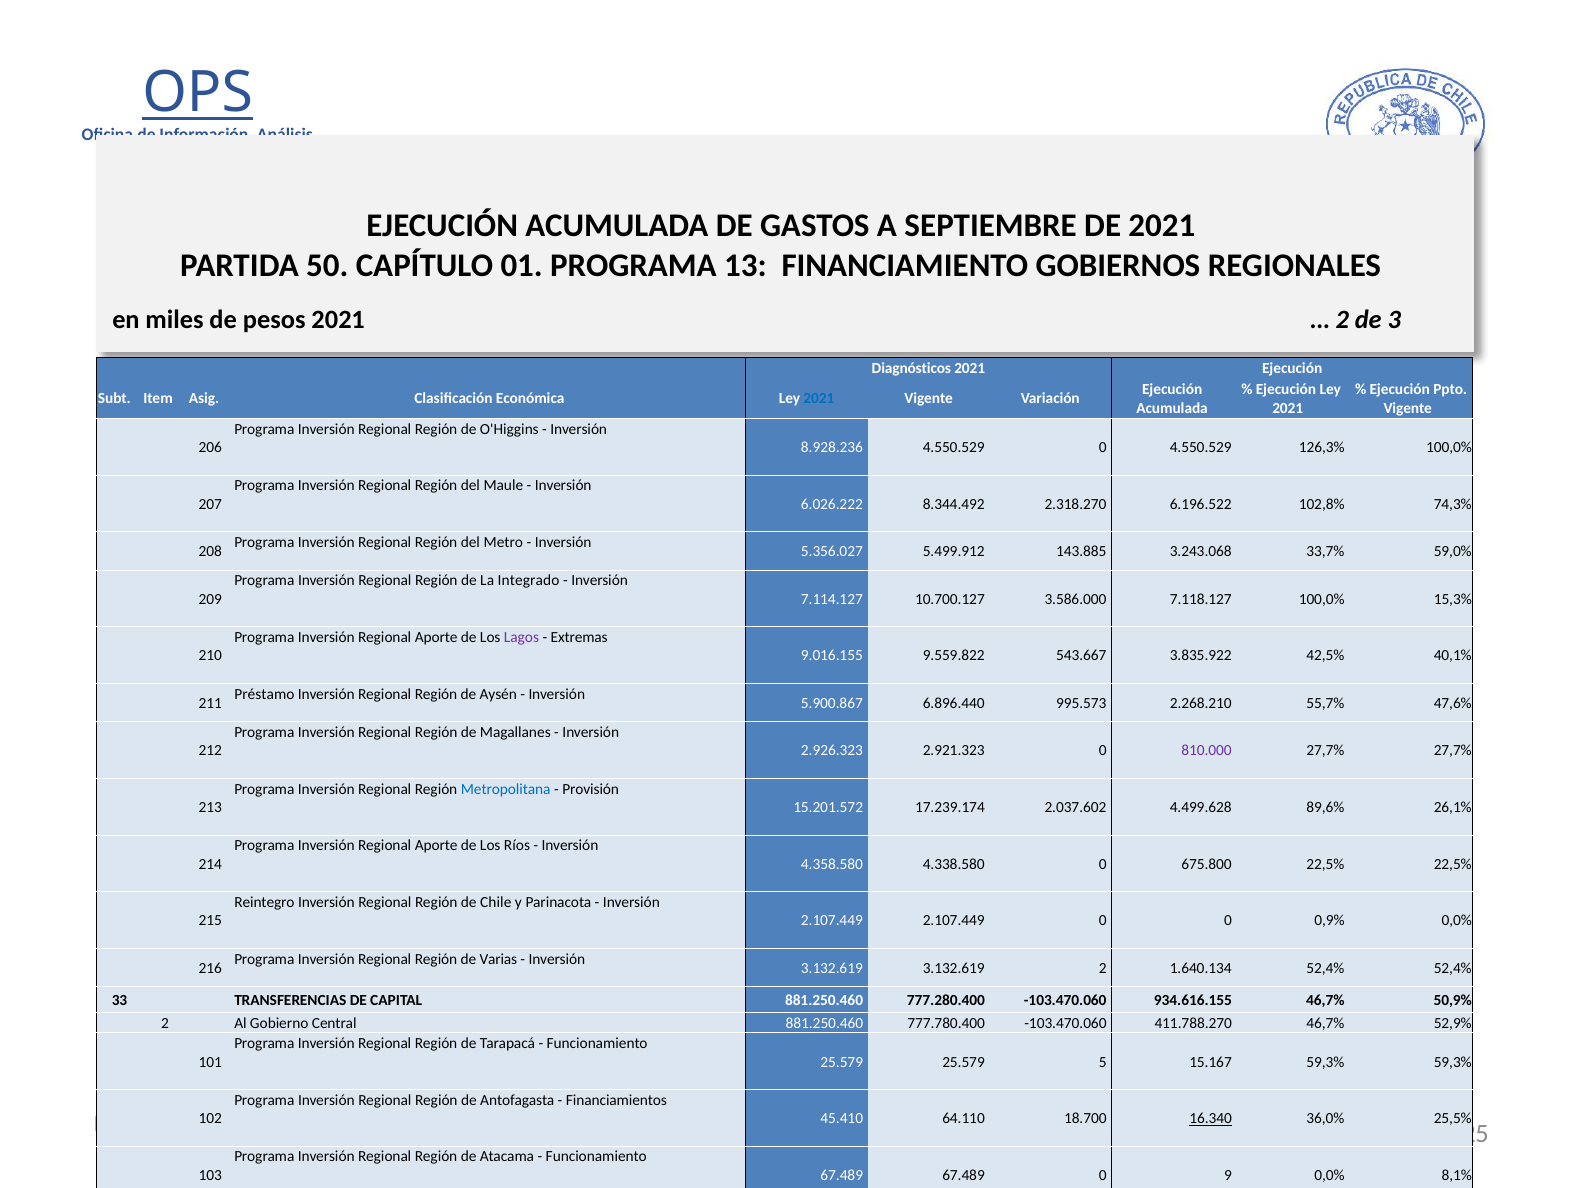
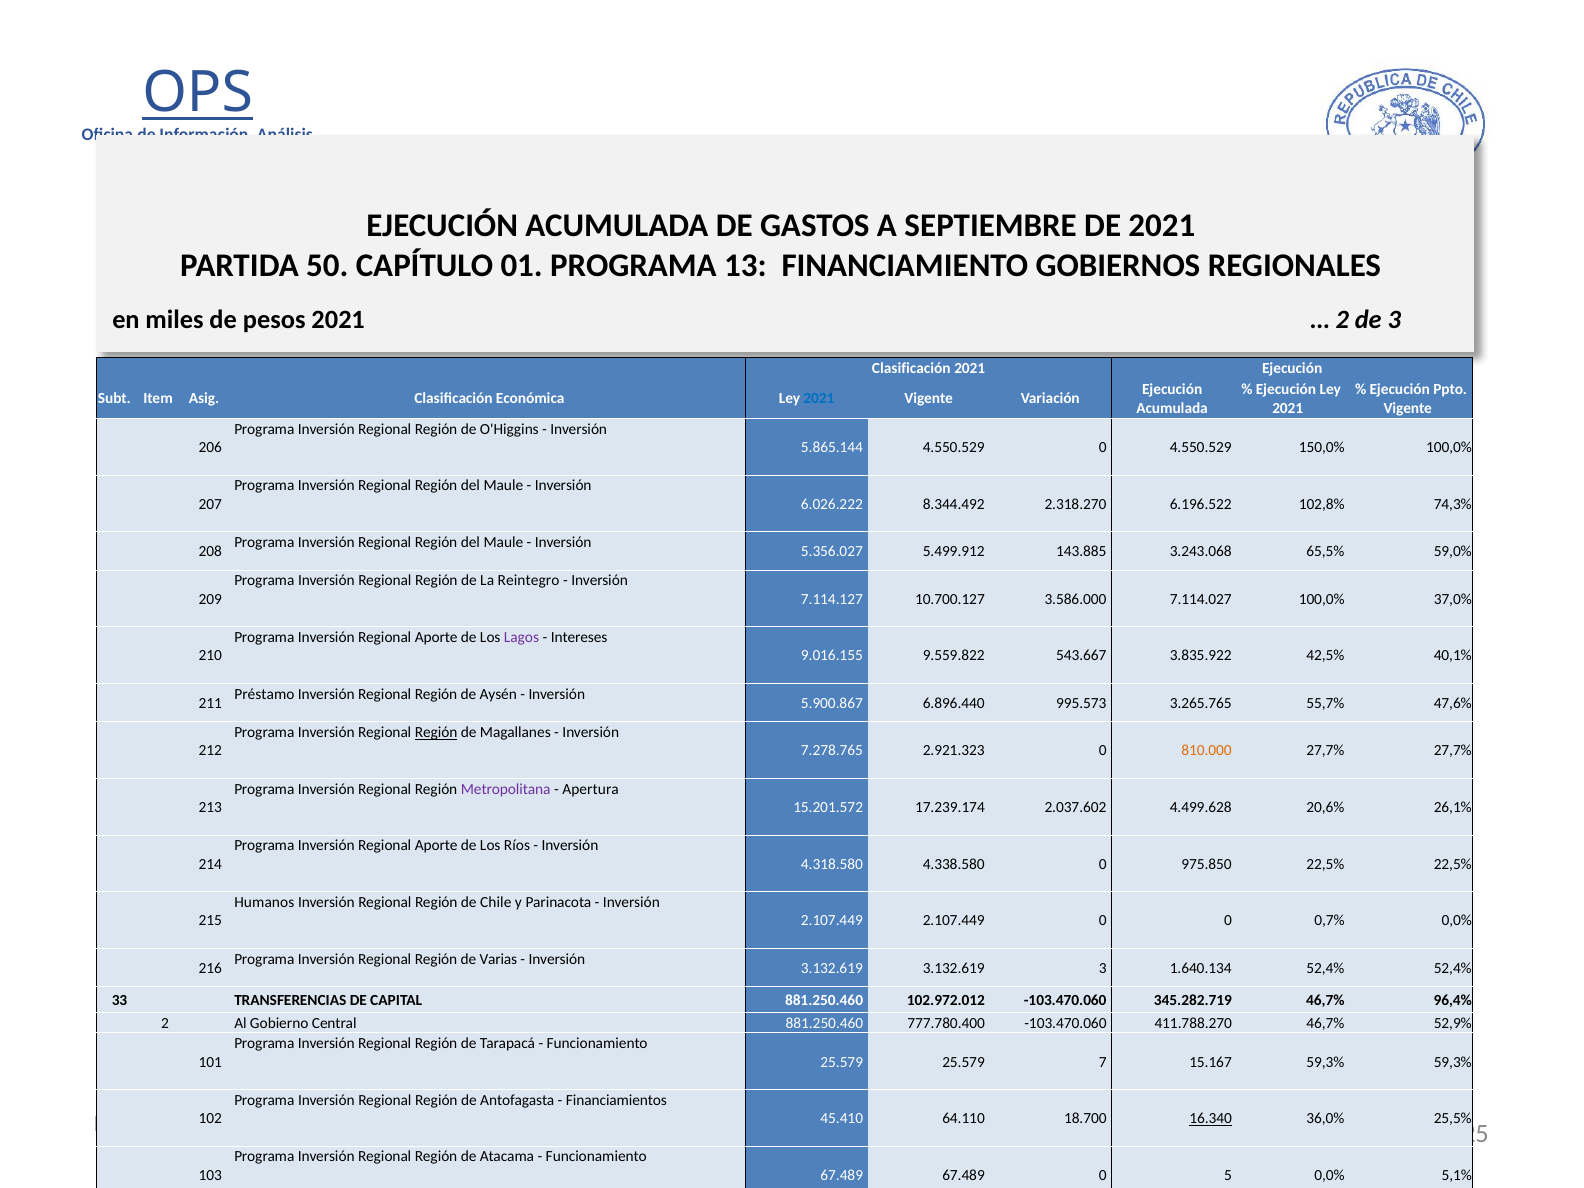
Diagnósticos: Diagnósticos -> Clasificación (911, 368)
8.928.236: 8.928.236 -> 5.865.144 (832, 448)
126,3%: 126,3% -> 150,0% (1322, 448)
Metro: Metro -> Maule (503, 543)
33,7%: 33,7% -> 65,5% (1325, 552)
Integrado: Integrado -> Reintegro (529, 581)
7.118.127: 7.118.127 -> 7.114.027 (1201, 599)
15,3%: 15,3% -> 37,0% (1453, 599)
Extremas: Extremas -> Intereses (579, 637)
2.268.210: 2.268.210 -> 3.265.765 (1201, 703)
Región underline: none -> present (436, 732)
2.926.323: 2.926.323 -> 7.278.765 (832, 751)
810.000 colour: purple -> orange (1207, 751)
Metropolitana colour: blue -> purple (506, 789)
Provisión: Provisión -> Apertura (591, 789)
89,6%: 89,6% -> 20,6% (1325, 807)
4.358.580: 4.358.580 -> 4.318.580 (832, 864)
675.800: 675.800 -> 975.850 (1207, 864)
Reintegro: Reintegro -> Humanos (264, 902)
0,9%: 0,9% -> 0,7% (1330, 921)
3.132.619 2: 2 -> 3 (1103, 968)
777.280.400: 777.280.400 -> 102.972.012 (946, 1000)
934.616.155: 934.616.155 -> 345.282.719 (1193, 1000)
50,9%: 50,9% -> 96,4% (1453, 1000)
5: 5 -> 7 (1103, 1062)
9: 9 -> 5 (1228, 1175)
8,1%: 8,1% -> 5,1% (1457, 1175)
